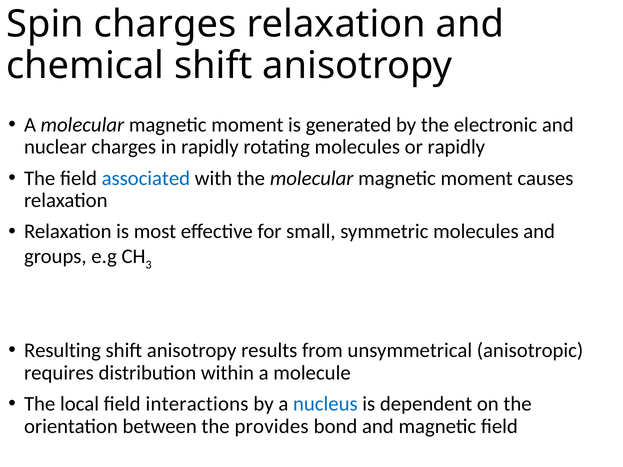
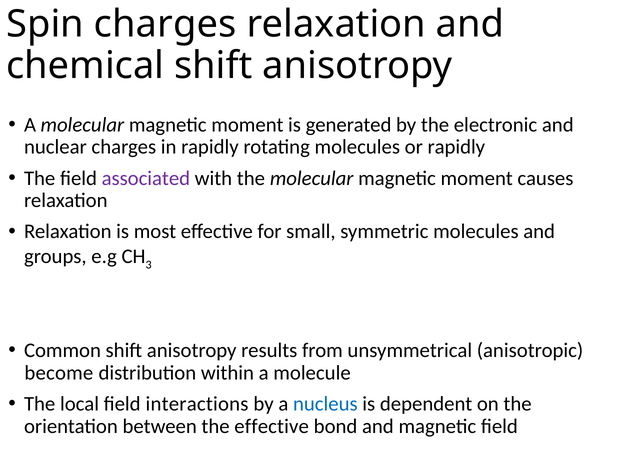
associated colour: blue -> purple (146, 178)
Resulting: Resulting -> Common (62, 350)
requires: requires -> become (59, 373)
the provides: provides -> effective (272, 426)
